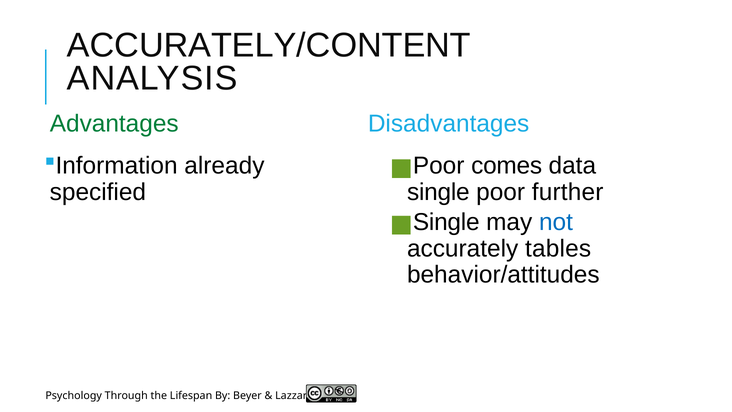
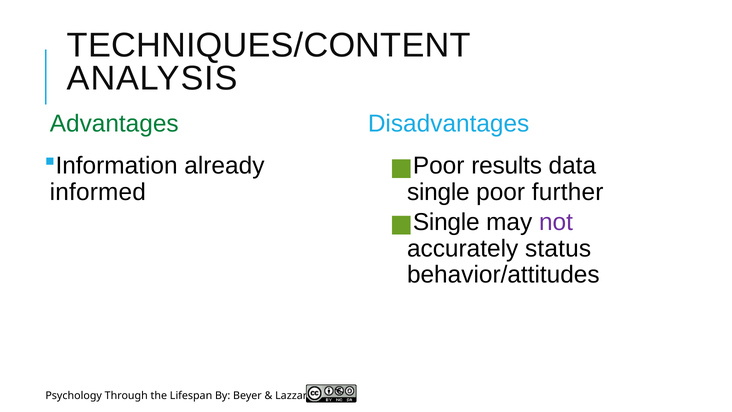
ACCURATELY/CONTENT: ACCURATELY/CONTENT -> TECHNIQUES/CONTENT (269, 45)
comes: comes -> results (507, 166)
specified: specified -> informed (98, 192)
not colour: blue -> purple (556, 222)
tables: tables -> status (558, 248)
